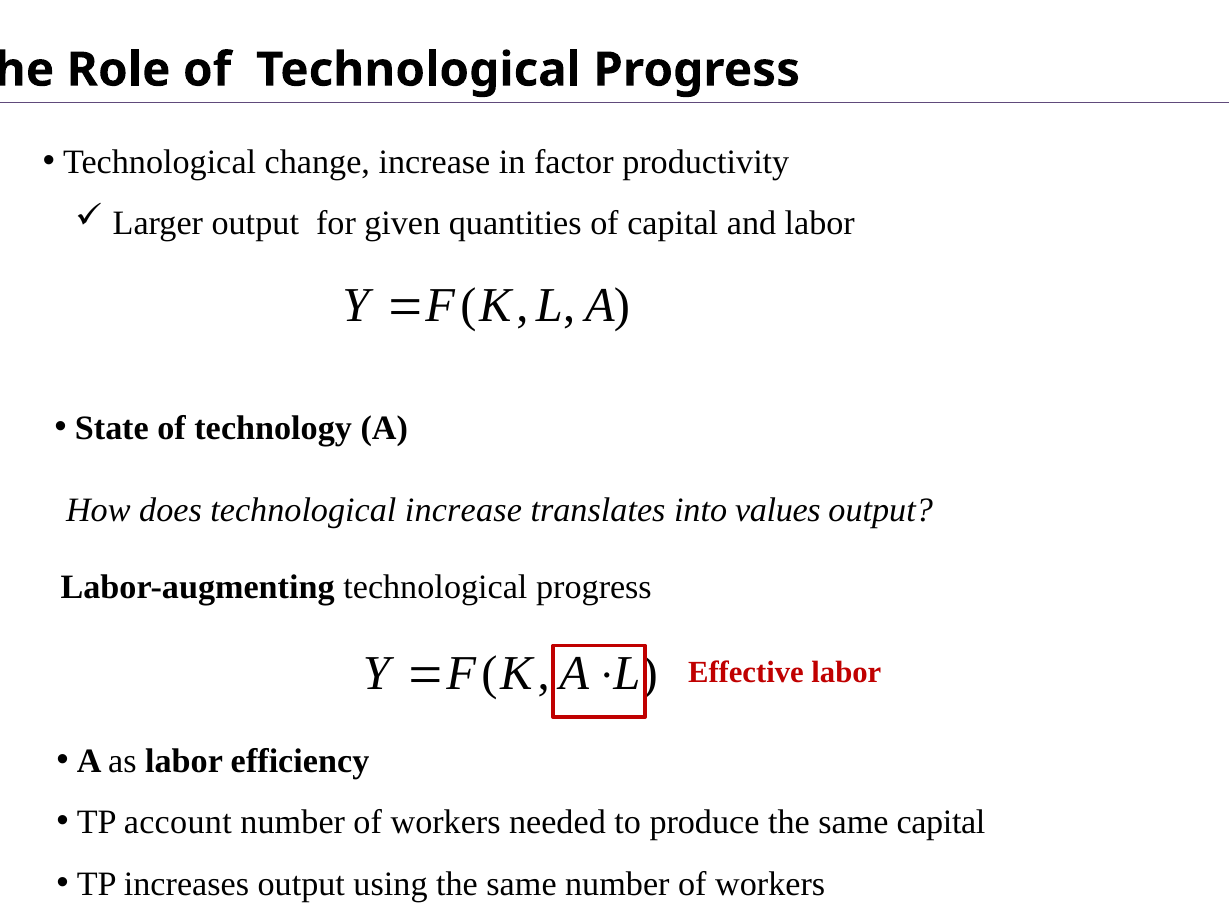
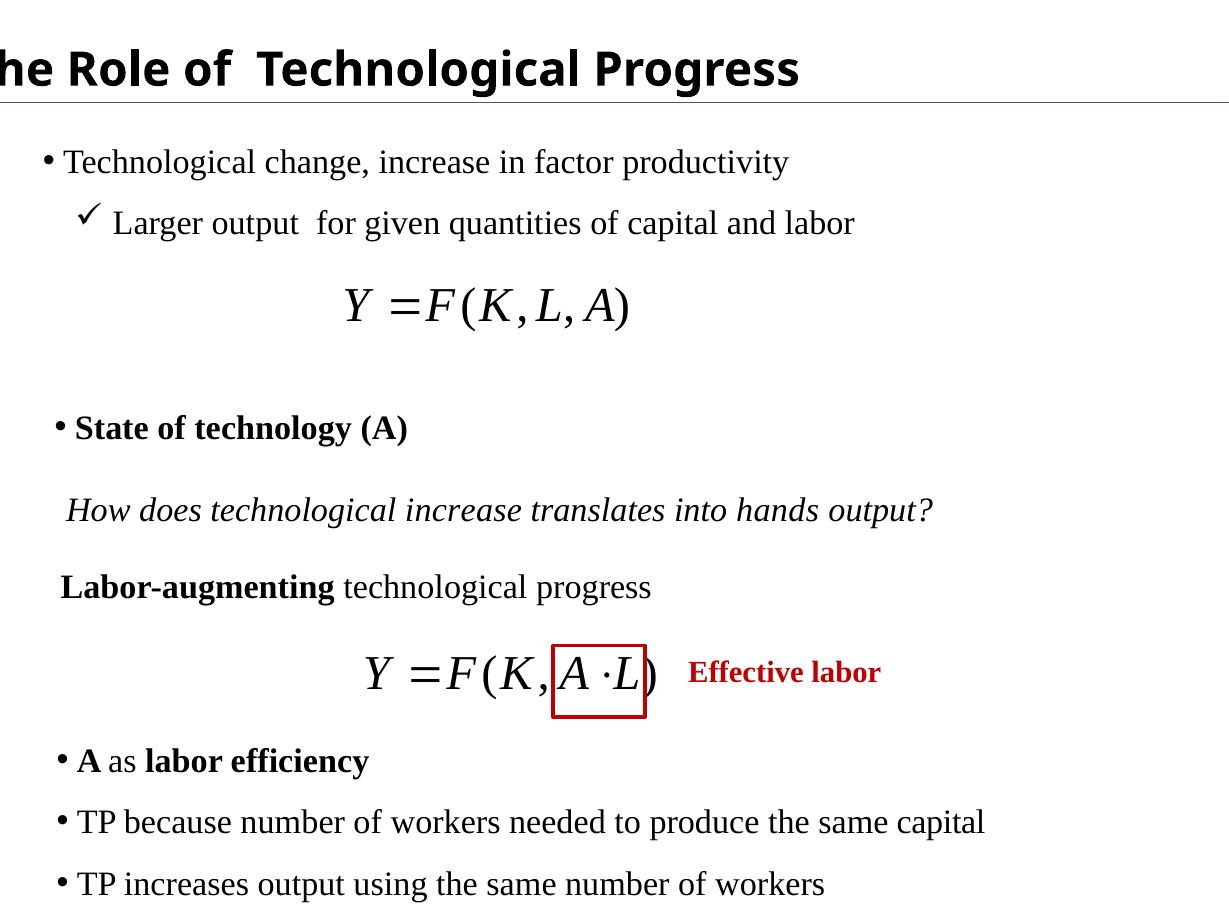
values: values -> hands (778, 510)
account: account -> because (178, 822)
